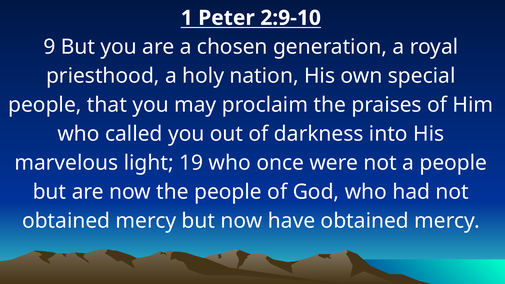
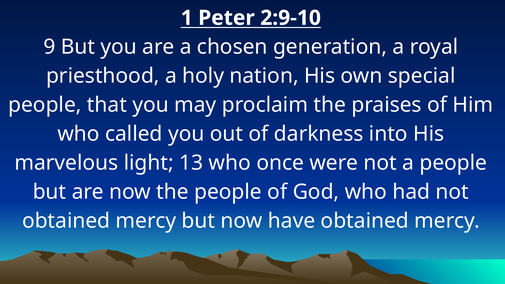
19: 19 -> 13 (191, 163)
